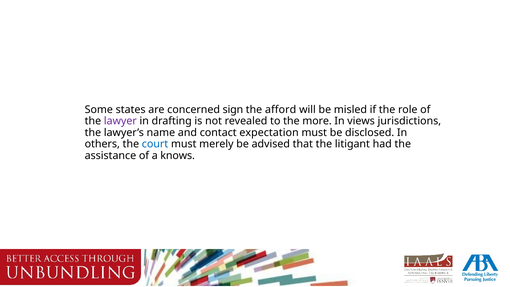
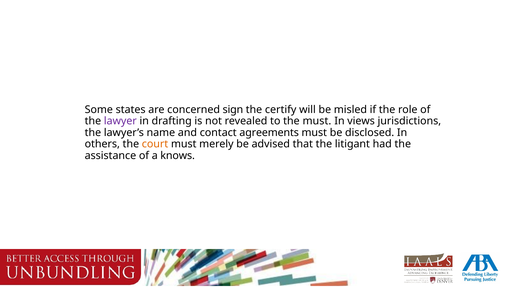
afford: afford -> certify (281, 110)
the more: more -> must (317, 121)
expectation: expectation -> agreements (269, 133)
court colour: blue -> orange (155, 144)
